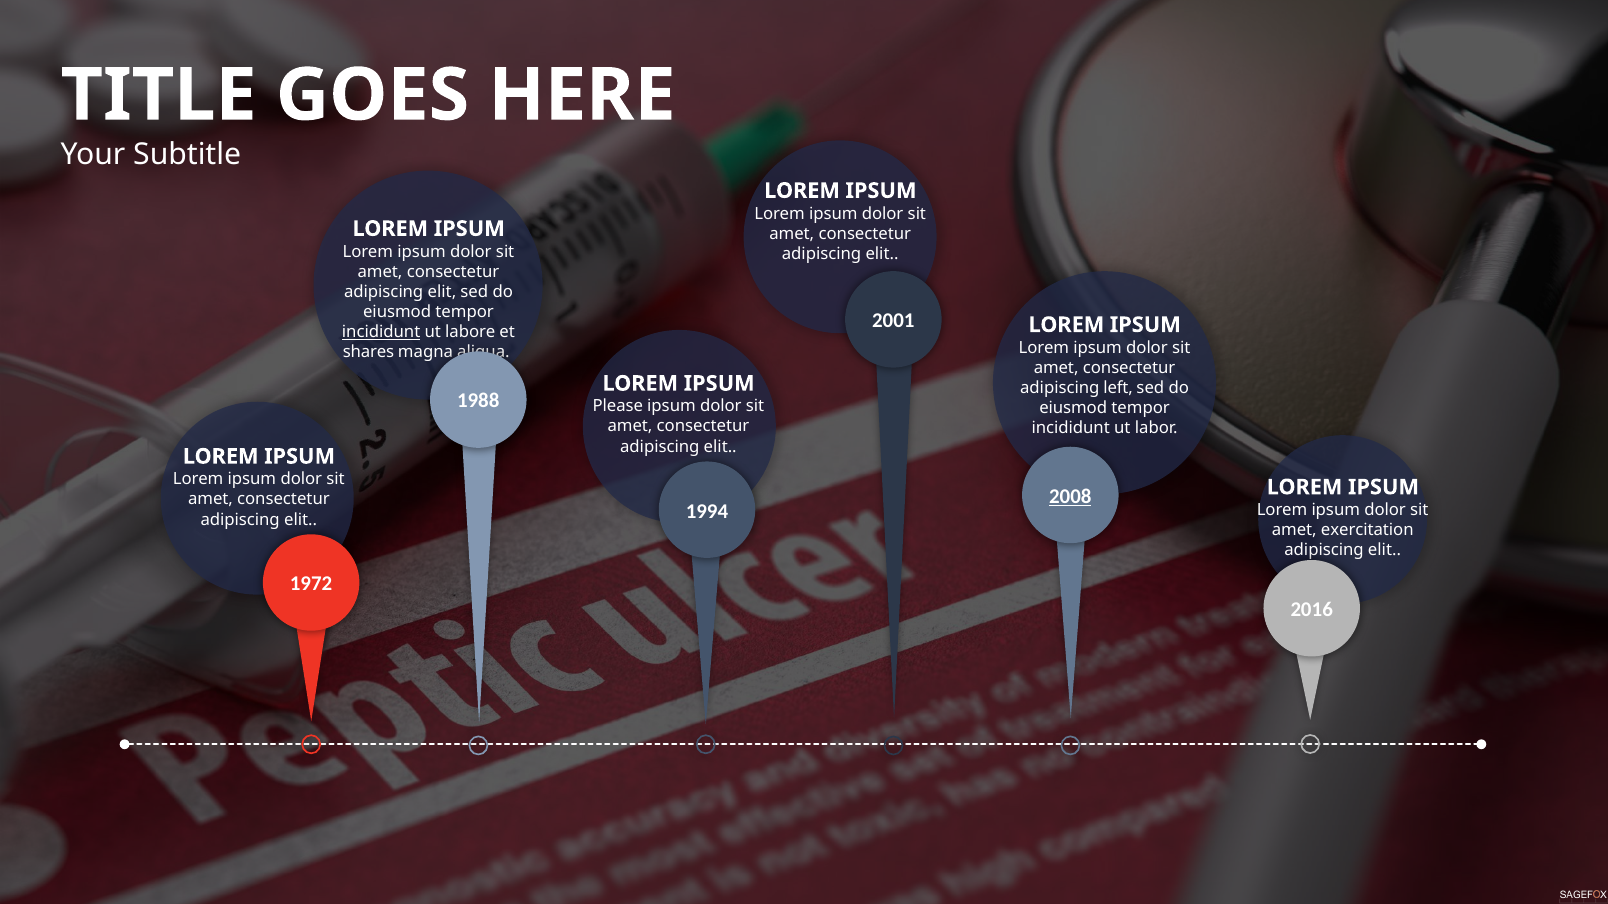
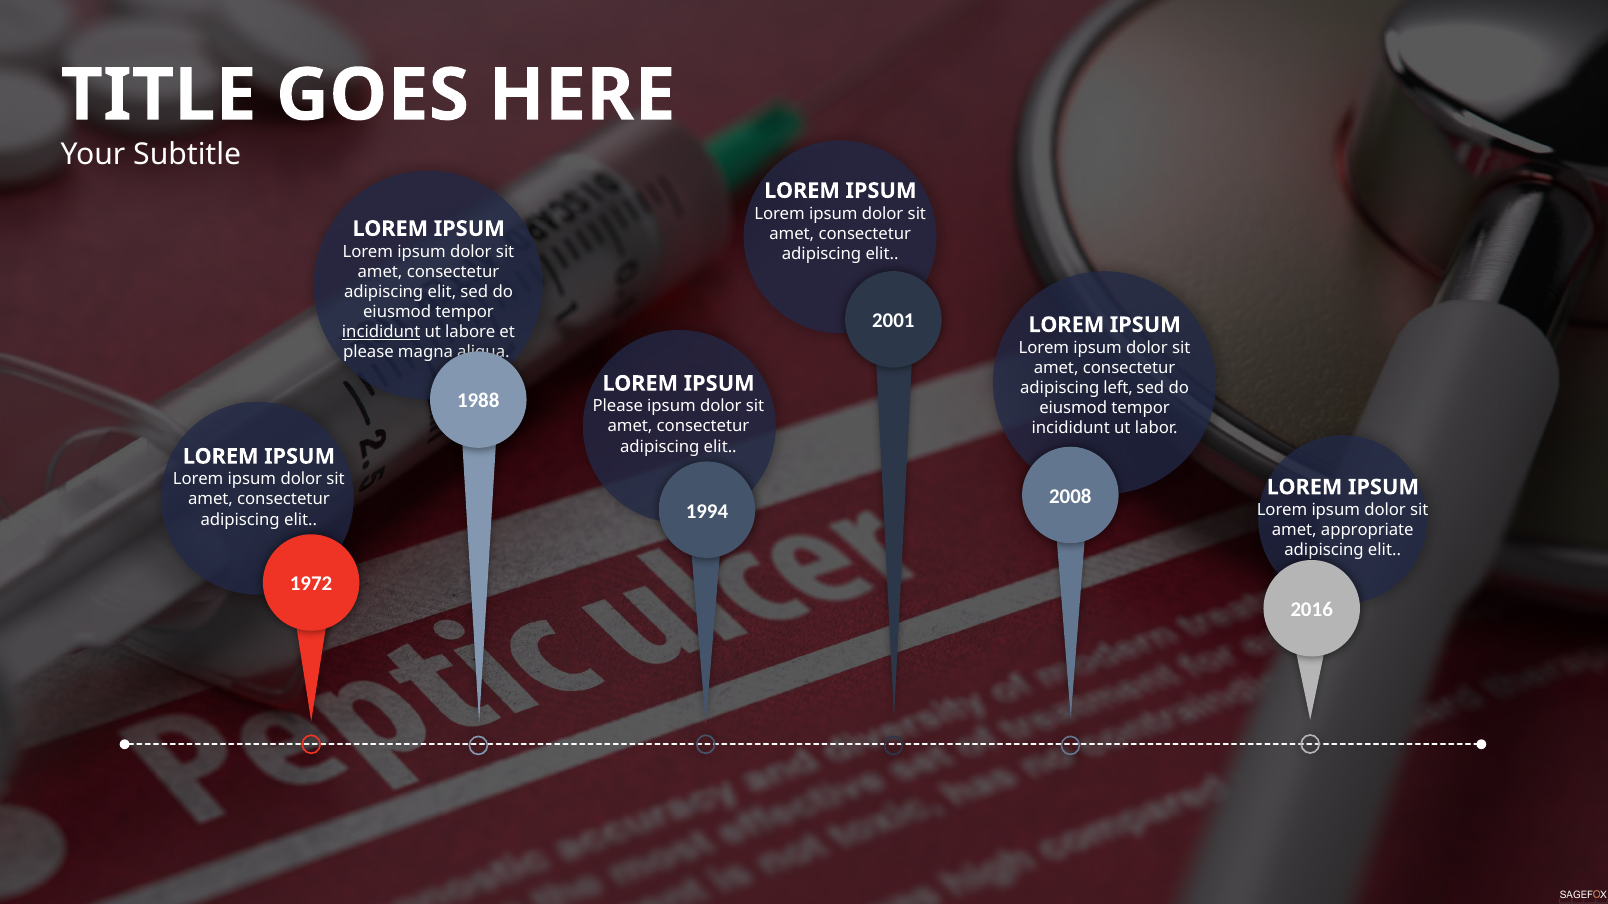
shares: shares -> please (368, 352)
2008 underline: present -> none (1070, 497)
exercitation: exercitation -> appropriate (1367, 530)
